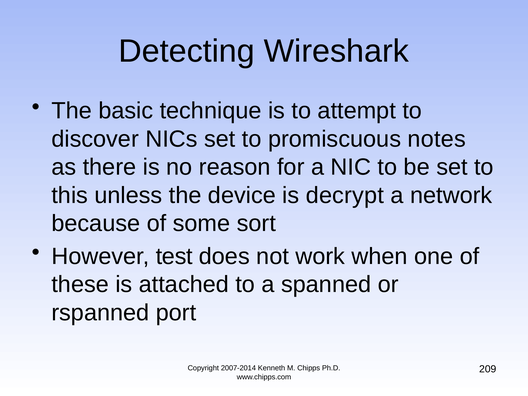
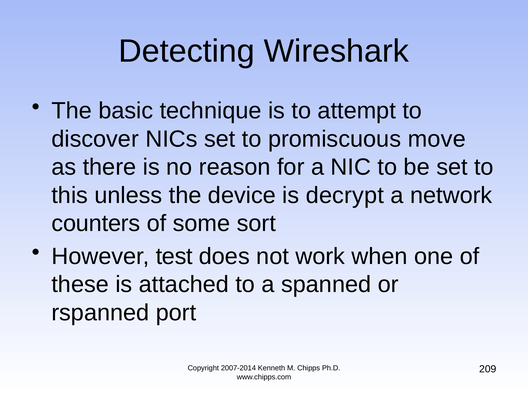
notes: notes -> move (437, 139)
because: because -> counters (96, 223)
